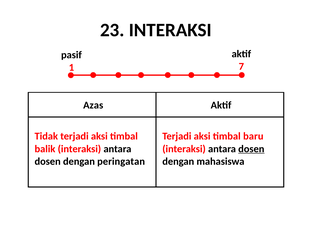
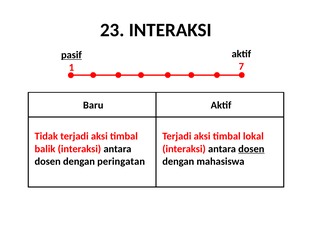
pasif underline: none -> present (71, 55)
Azas: Azas -> Baru (93, 105)
baru: baru -> lokal (253, 136)
